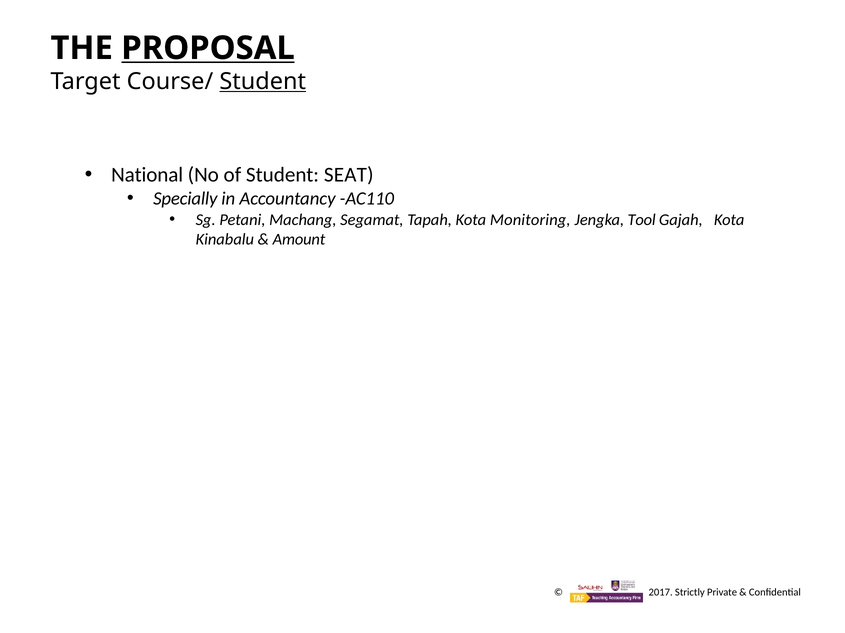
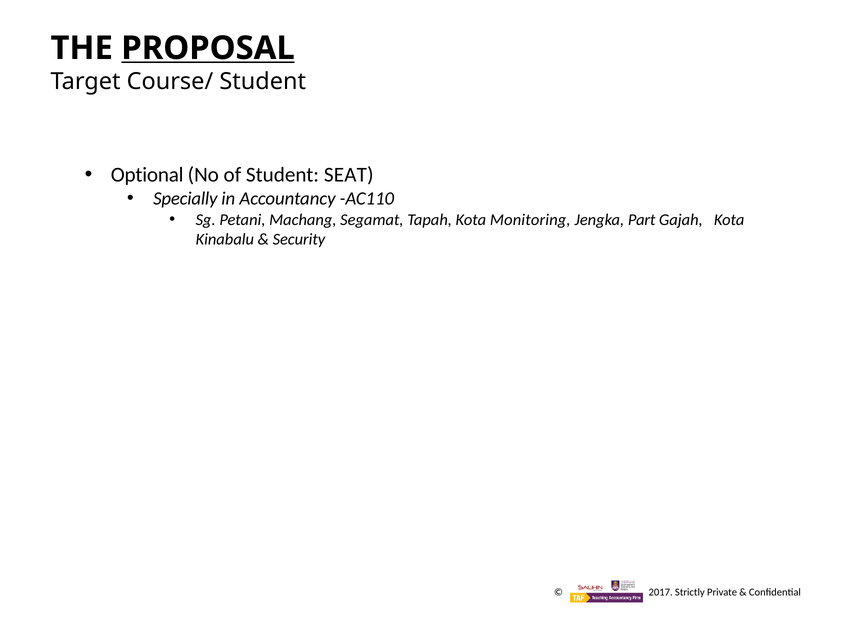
Student underline: present -> none (263, 82)
National: National -> Optional (147, 175)
Tool: Tool -> Part (642, 220)
Amount: Amount -> Security (299, 240)
